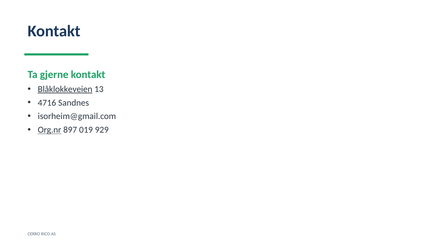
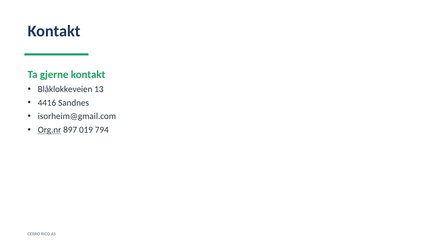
Blåklokkeveien underline: present -> none (65, 89)
4716: 4716 -> 4416 (47, 103)
929: 929 -> 794 (102, 130)
